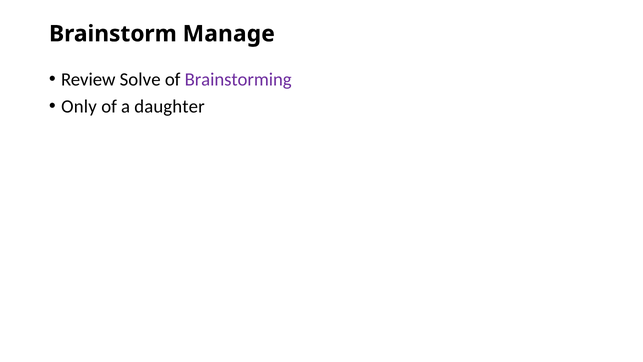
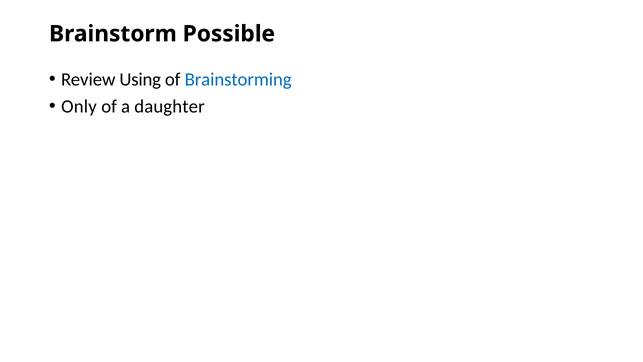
Manage: Manage -> Possible (229, 34)
Solve: Solve -> Using (140, 79)
Brainstorming colour: purple -> blue (238, 79)
